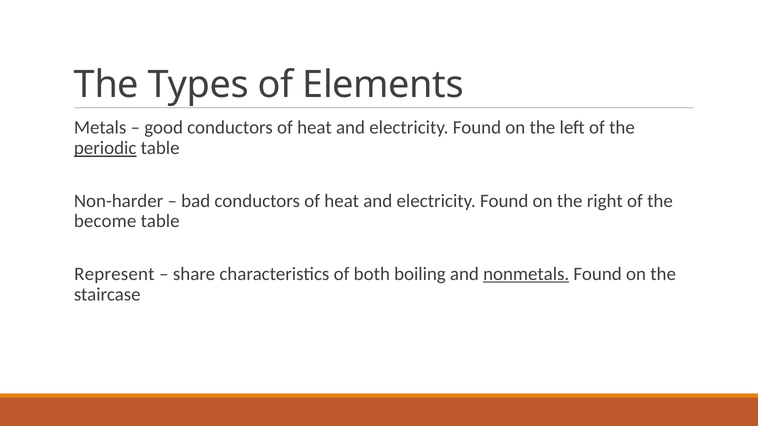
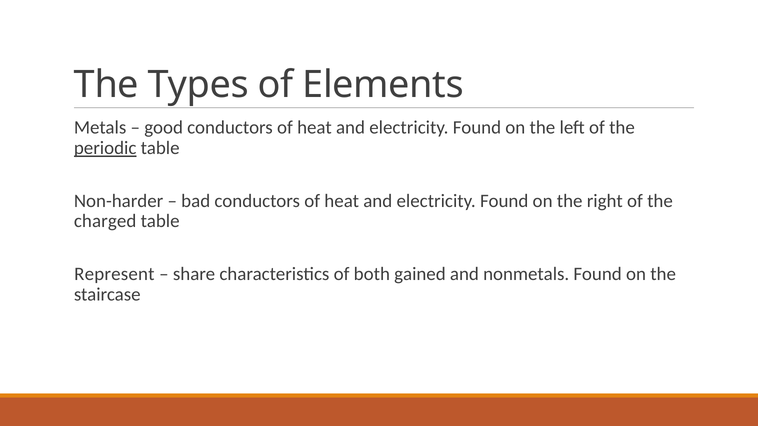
become: become -> charged (105, 221)
boiling: boiling -> gained (420, 274)
nonmetals underline: present -> none (526, 274)
